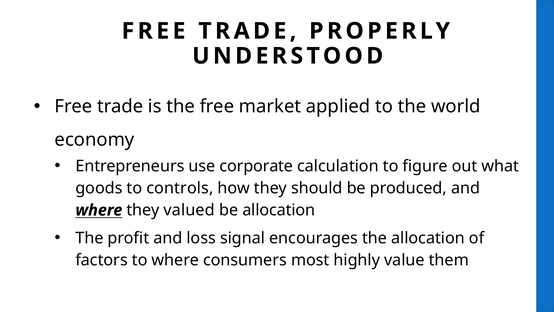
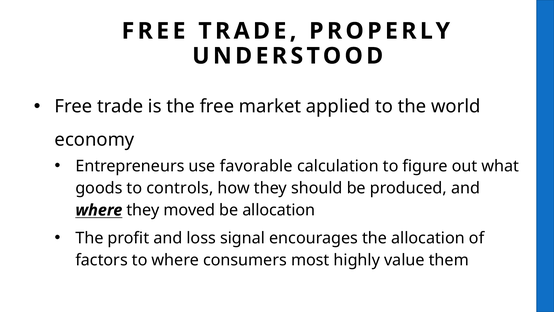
corporate: corporate -> favorable (256, 166)
valued: valued -> moved (189, 210)
